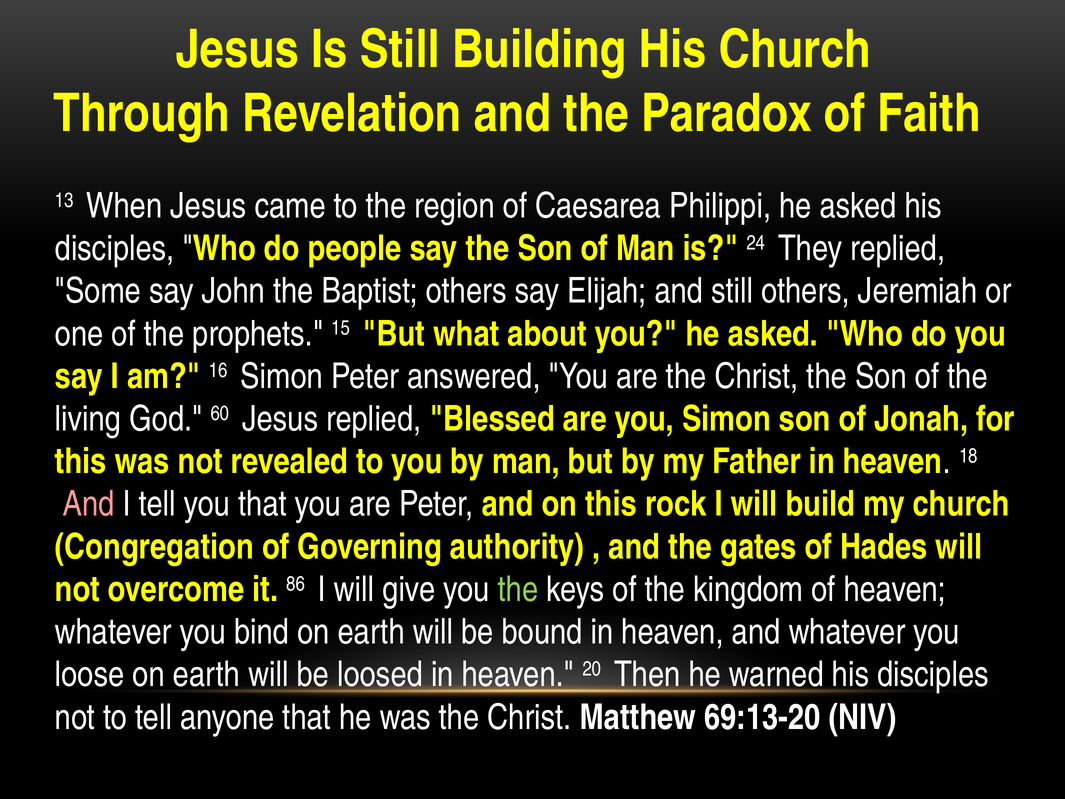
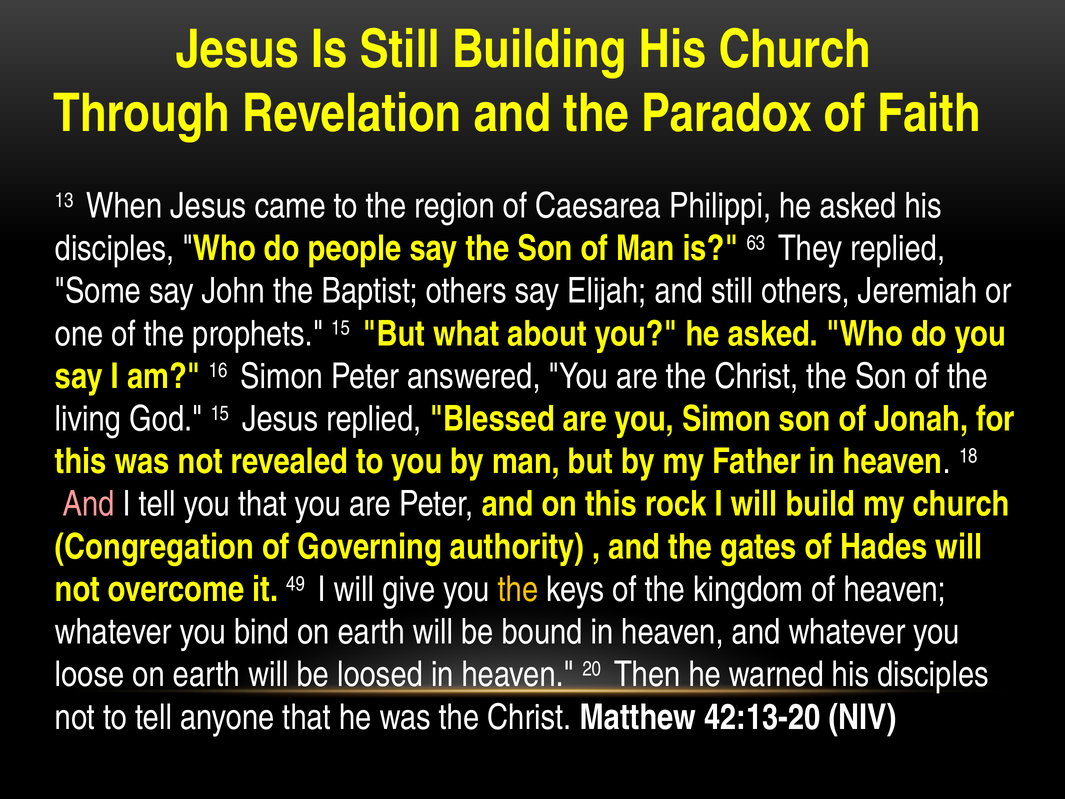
24: 24 -> 63 (756, 243)
God 60: 60 -> 15 (220, 413)
86: 86 -> 49 (296, 584)
the colour: light green -> yellow (518, 589)
69:13-20: 69:13-20 -> 42:13-20 (762, 717)
